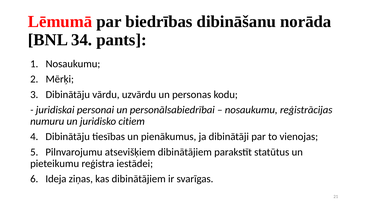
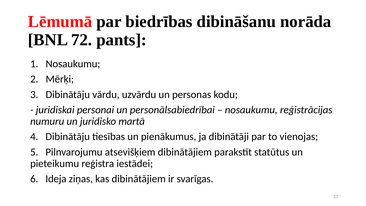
34: 34 -> 72 (82, 40)
citiem: citiem -> martā (132, 121)
